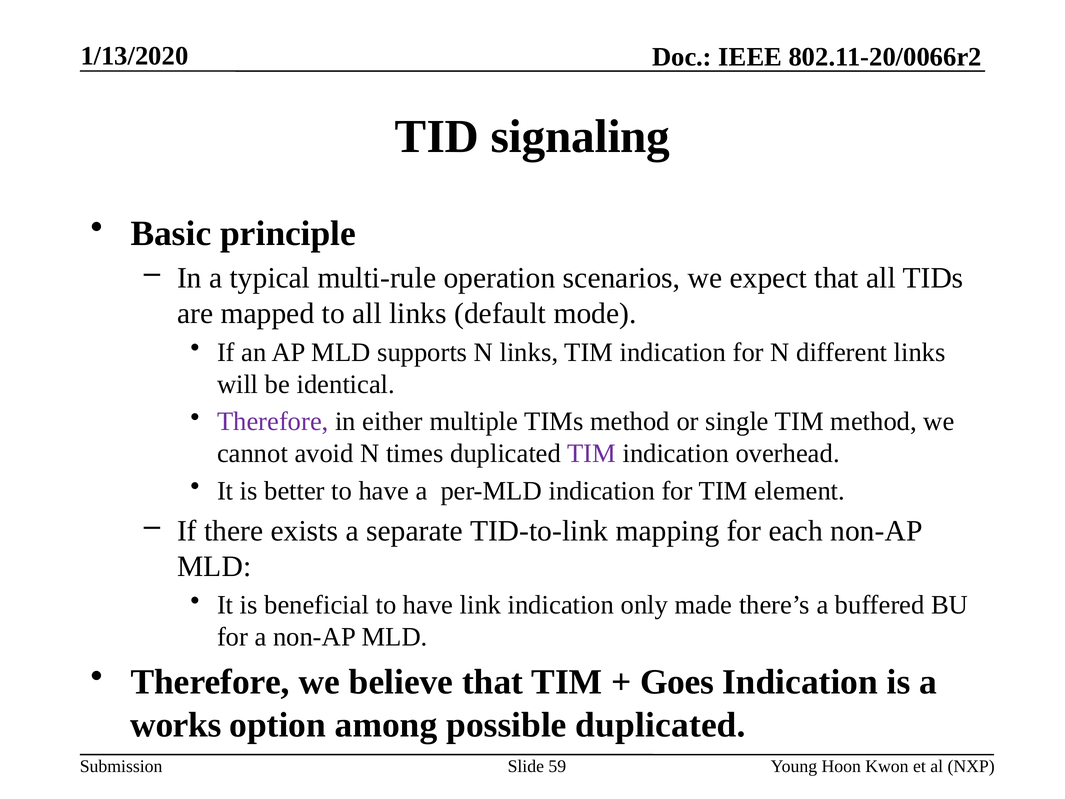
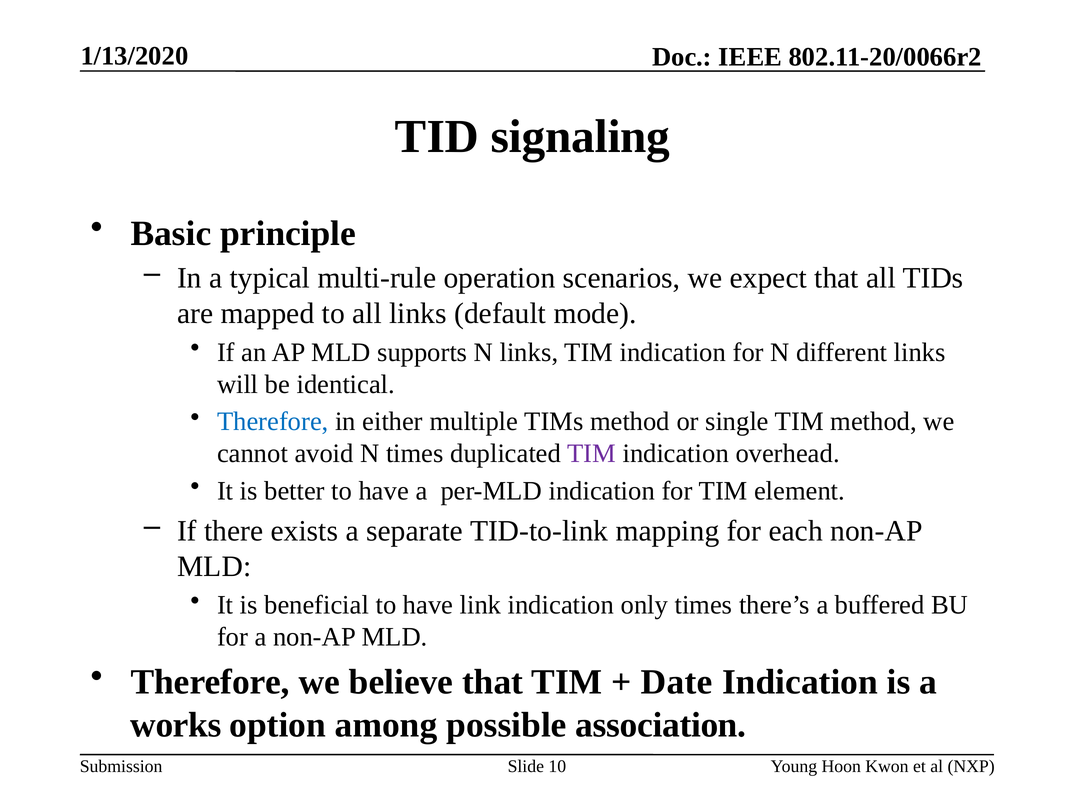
Therefore colour: purple -> blue (273, 421)
only made: made -> times (703, 605)
Goes: Goes -> Date (677, 682)
possible duplicated: duplicated -> association (661, 725)
59: 59 -> 10 (557, 766)
